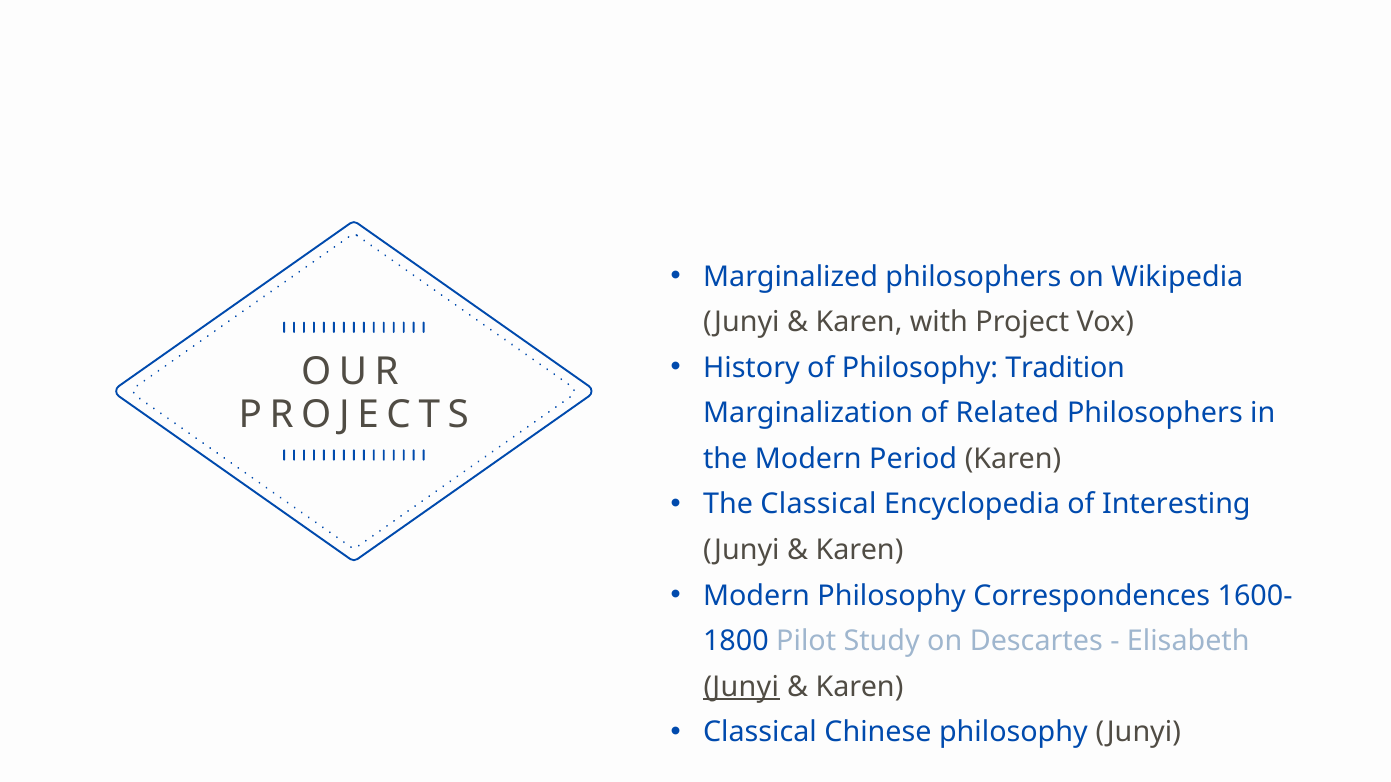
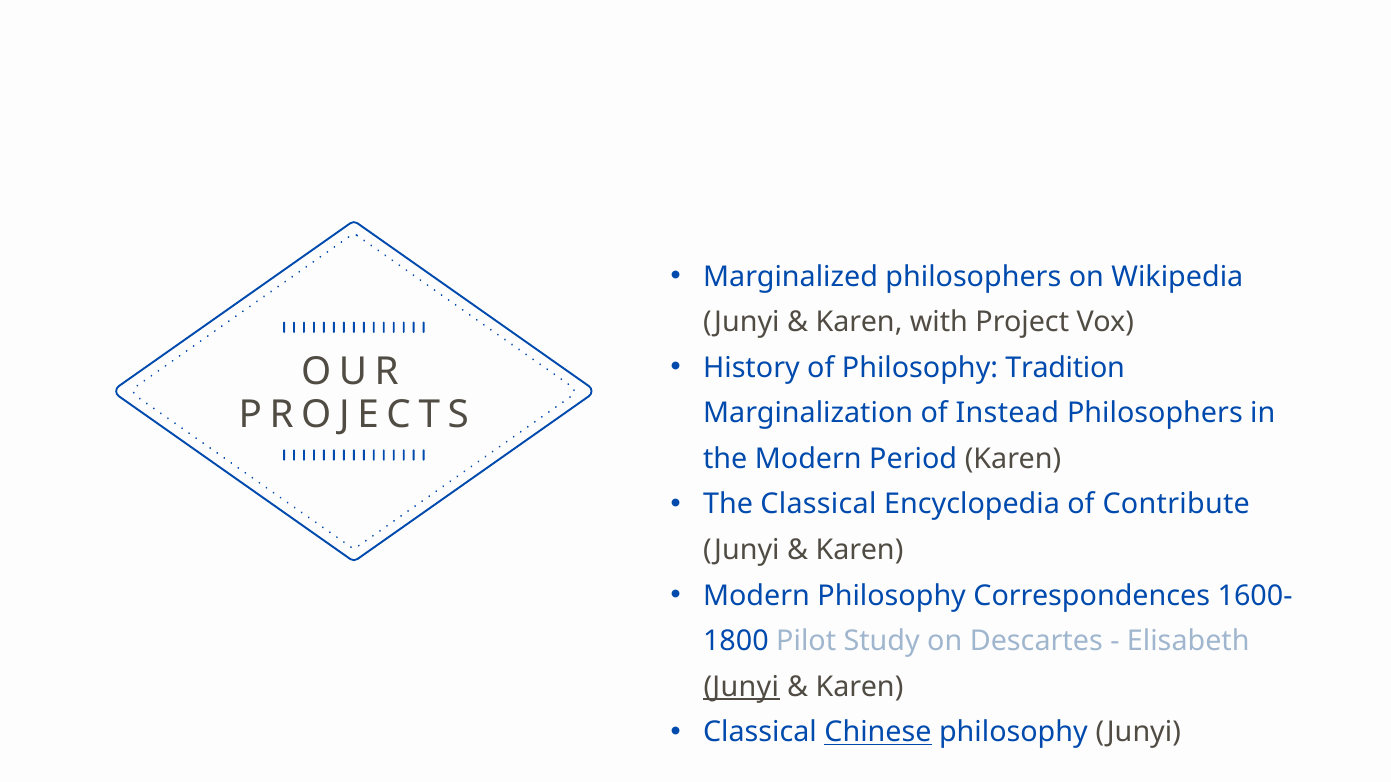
Related: Related -> Instead (1007, 414)
Interesting: Interesting -> Contribute (1176, 505)
Chinese underline: none -> present (878, 733)
